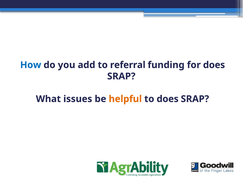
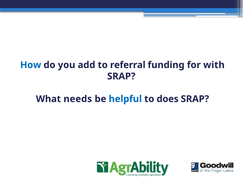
for does: does -> with (214, 65)
issues: issues -> needs (78, 99)
helpful colour: orange -> blue (125, 99)
